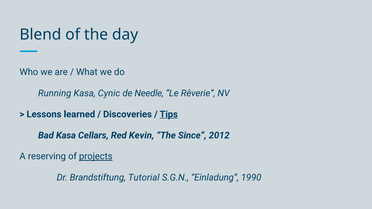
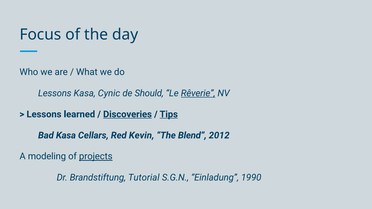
Blend: Blend -> Focus (40, 35)
Running: Running -> Lessons (55, 93)
Needle: Needle -> Should (149, 93)
Rêverie underline: none -> present (198, 93)
Discoveries underline: none -> present (127, 114)
Since: Since -> Blend (192, 135)
reserving: reserving -> modeling (47, 157)
